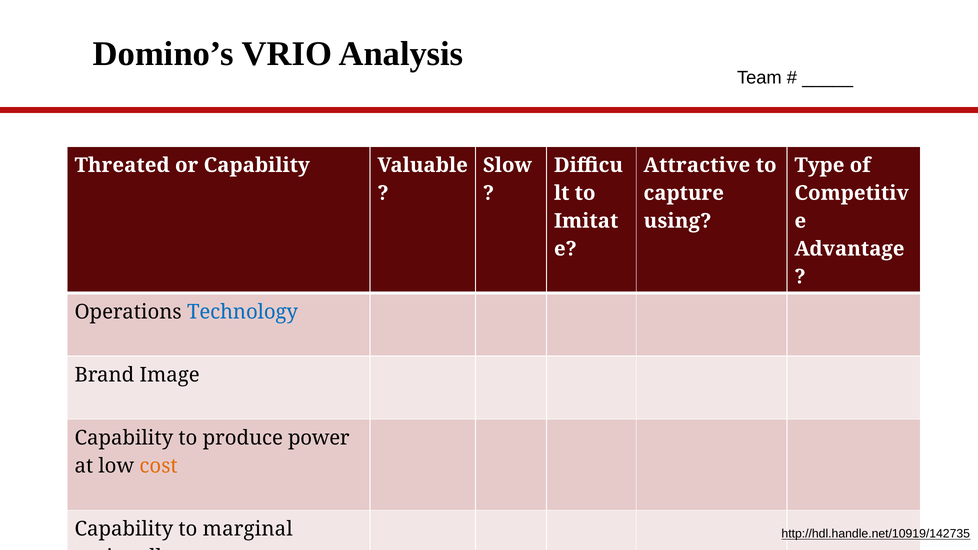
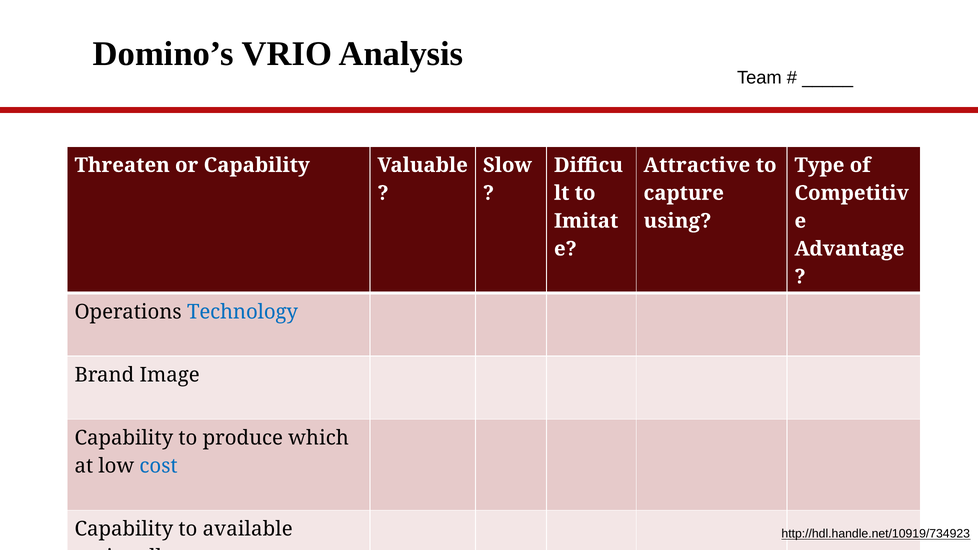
Threated: Threated -> Threaten (122, 165)
power: power -> which (319, 438)
cost colour: orange -> blue (159, 466)
marginal: marginal -> available (248, 529)
http://hdl.handle.net/10919/142735: http://hdl.handle.net/10919/142735 -> http://hdl.handle.net/10919/734923 (876, 534)
